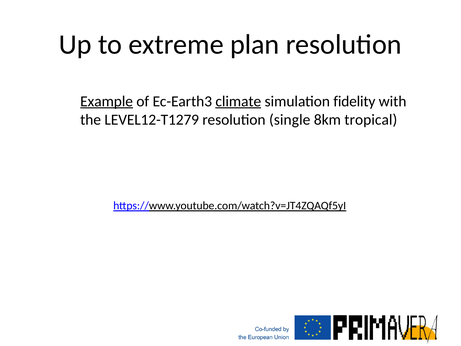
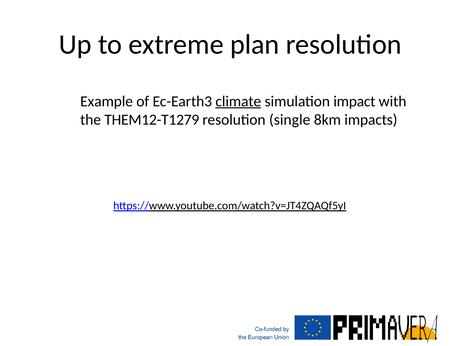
Example underline: present -> none (107, 101)
fidelity: fidelity -> impact (354, 101)
LEVEL12-T1279: LEVEL12-T1279 -> THEM12-T1279 (152, 120)
tropical: tropical -> impacts (371, 120)
